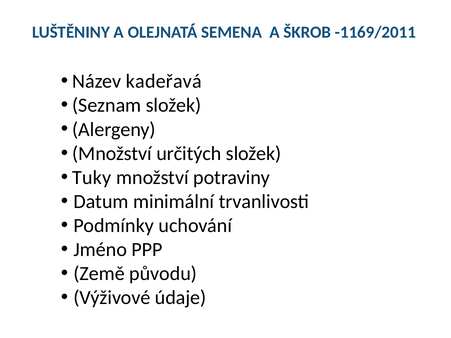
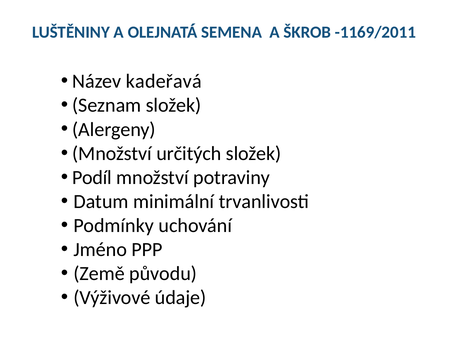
Tuky: Tuky -> Podíl (92, 178)
